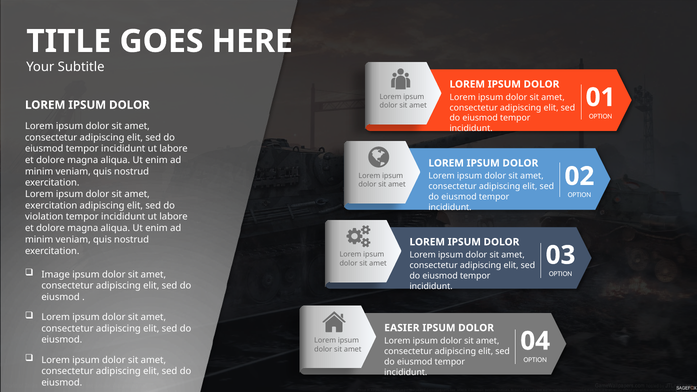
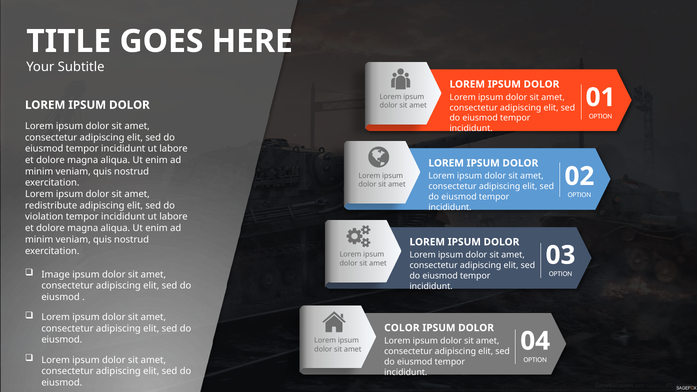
exercitation: exercitation -> redistribute (51, 206)
EASIER: EASIER -> COLOR (402, 328)
